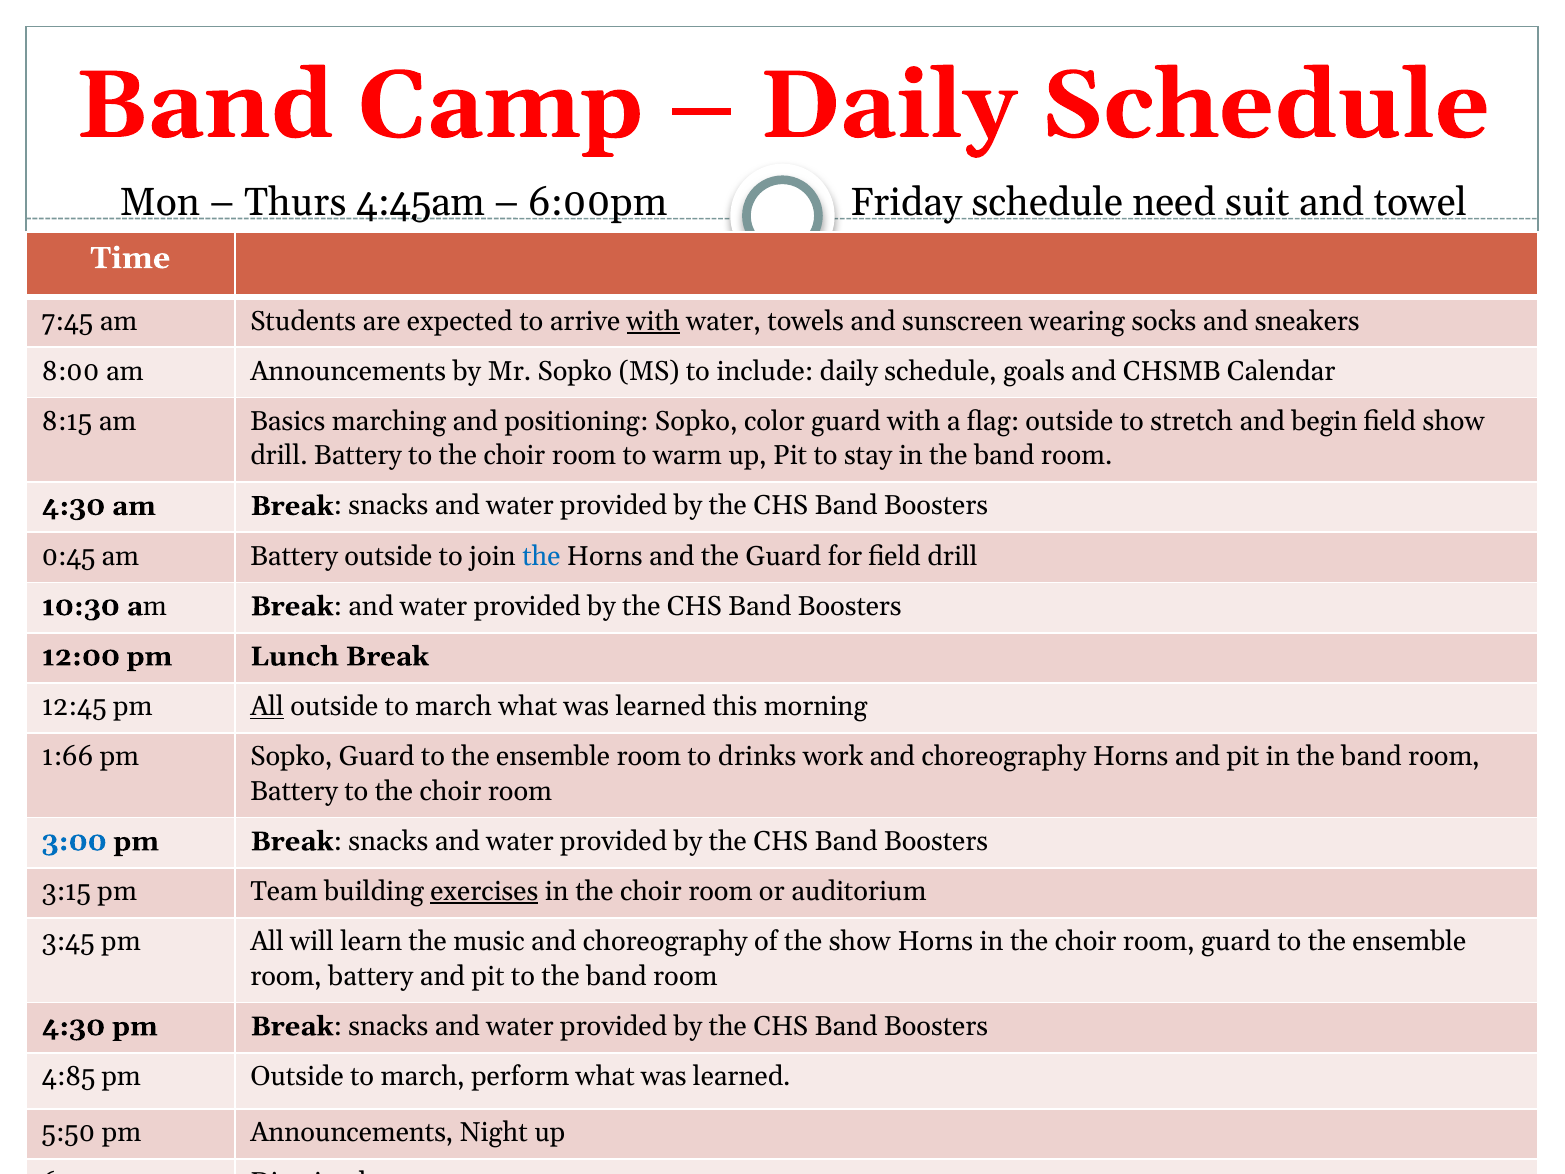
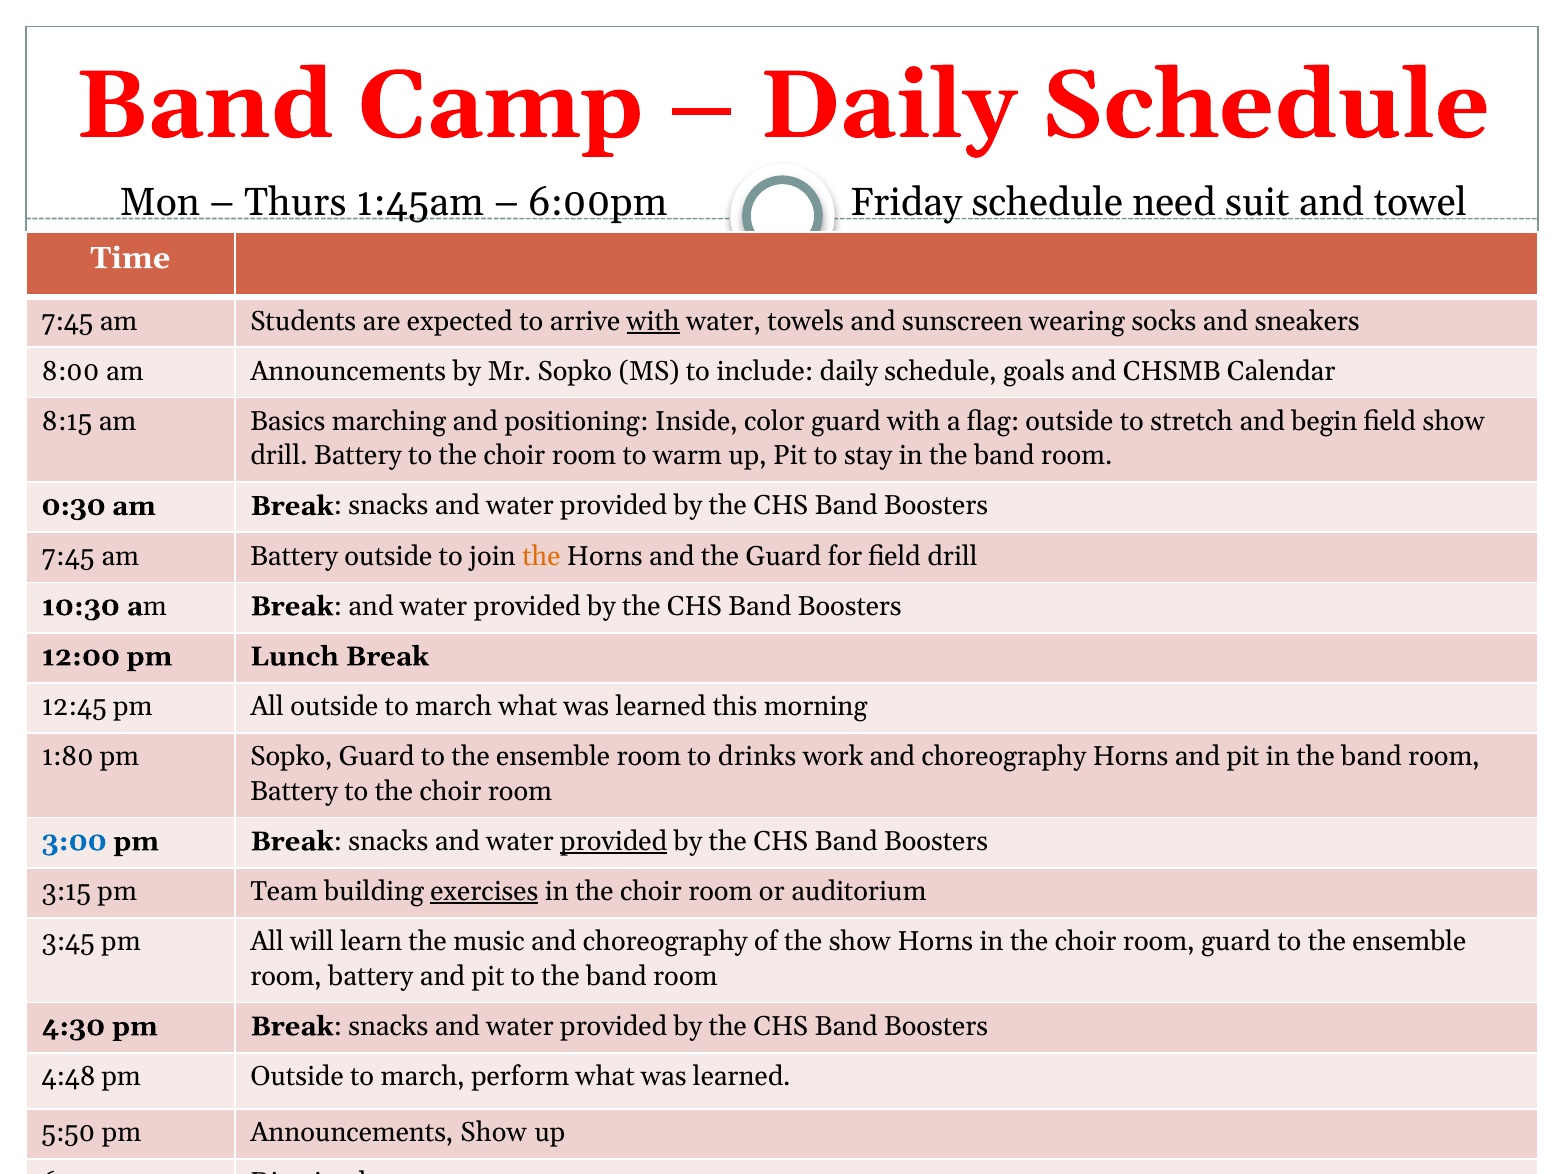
4:45am: 4:45am -> 1:45am (420, 203)
positioning Sopko: Sopko -> Inside (696, 421)
4:30: 4:30 -> 0:30 (74, 506)
0:45: 0:45 -> 7:45 (68, 556)
the colour: blue -> orange (541, 556)
All underline: present -> none (267, 706)
1:66: 1:66 -> 1:80 (68, 757)
provided underline: none -> present (614, 841)
4:85: 4:85 -> 4:48 (69, 1076)
Announcements Night: Night -> Show (494, 1133)
